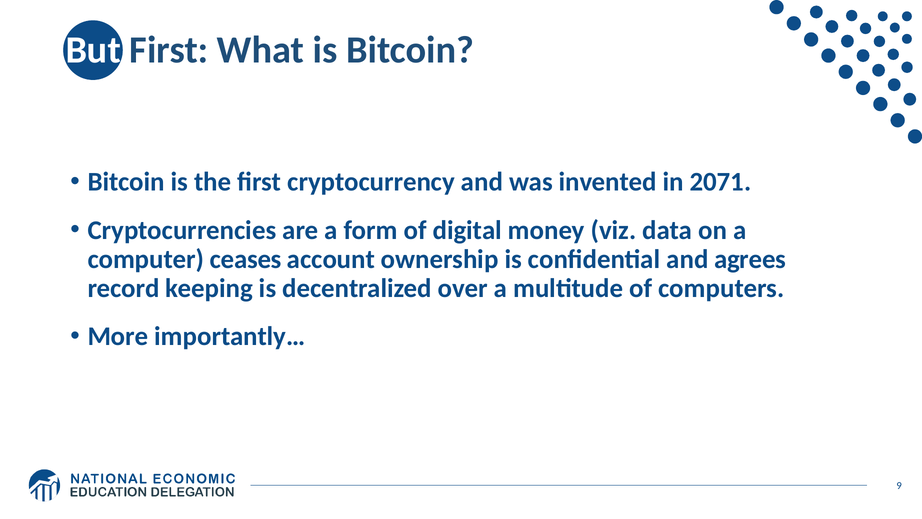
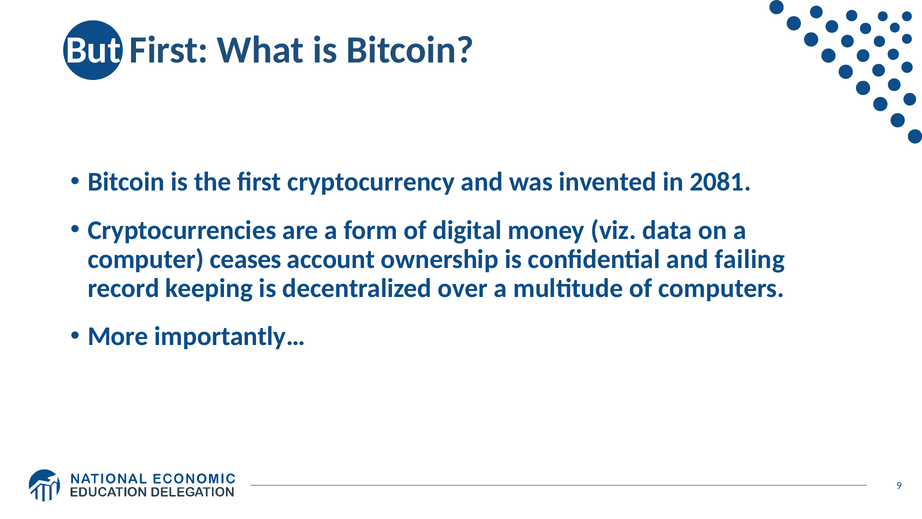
2071: 2071 -> 2081 (720, 182)
agrees: agrees -> failing (750, 259)
